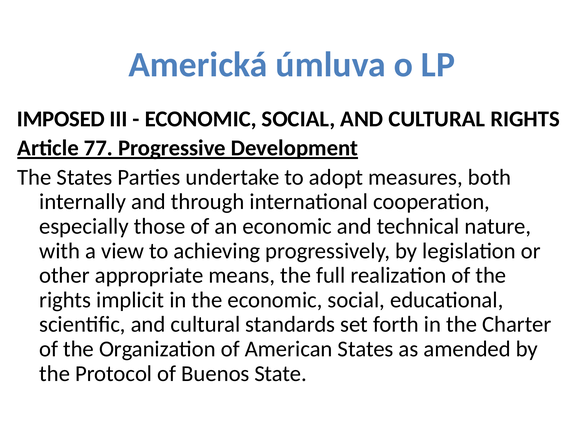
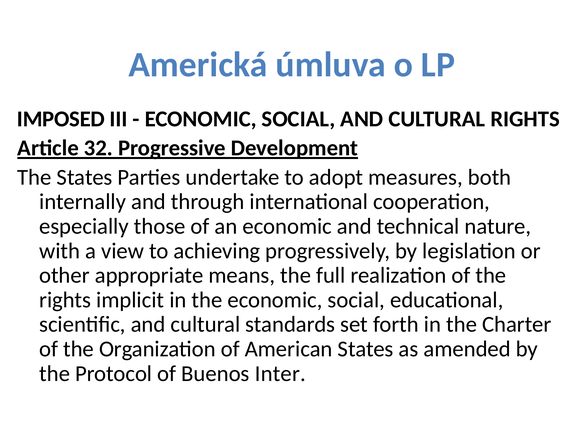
77: 77 -> 32 (98, 148)
State: State -> Inter (280, 374)
